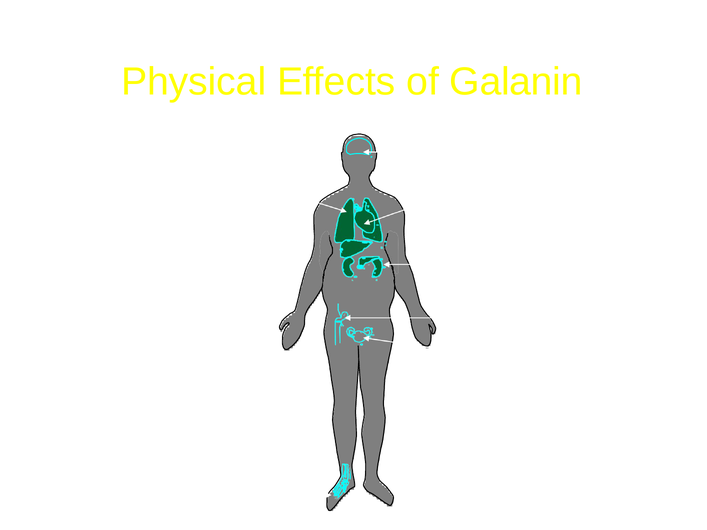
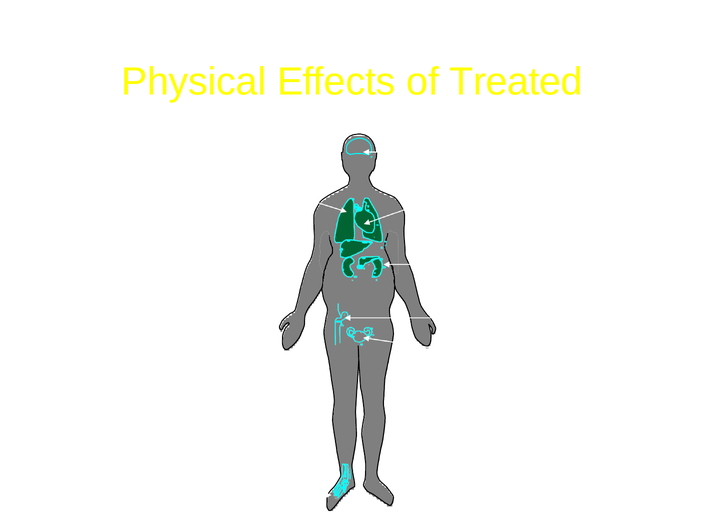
Galanin: Galanin -> Treated (516, 82)
